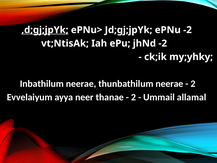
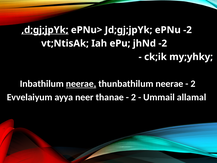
neerae underline: none -> present (81, 84)
